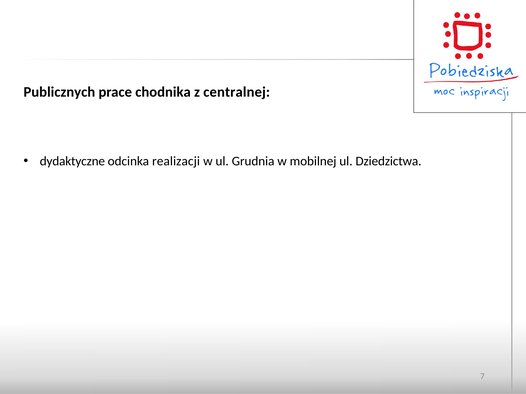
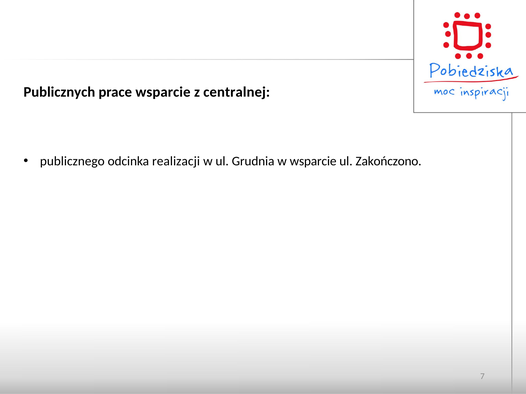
prace chodnika: chodnika -> wsparcie (163, 92)
dydaktyczne: dydaktyczne -> publicznego (72, 161)
w mobilnej: mobilnej -> wsparcie (313, 161)
Dziedzictwa: Dziedzictwa -> Zakończono (389, 161)
